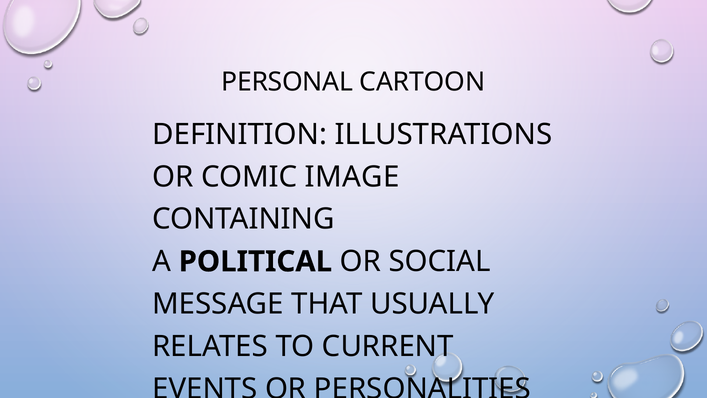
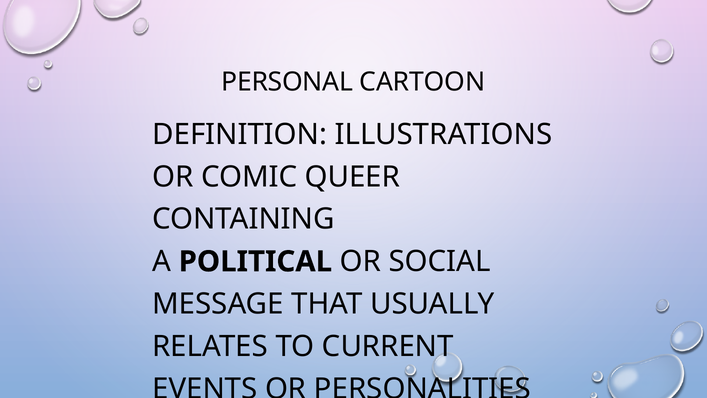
IMAGE: IMAGE -> QUEER (352, 177)
